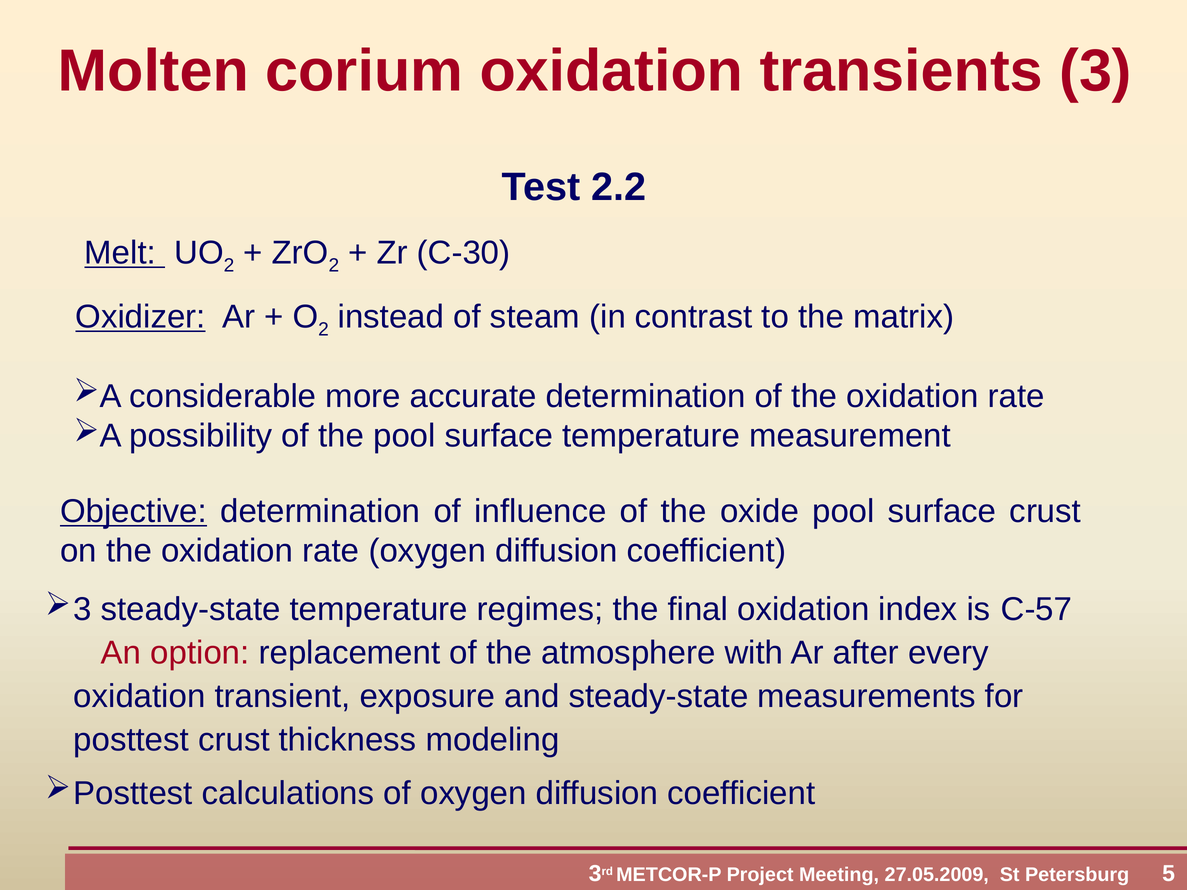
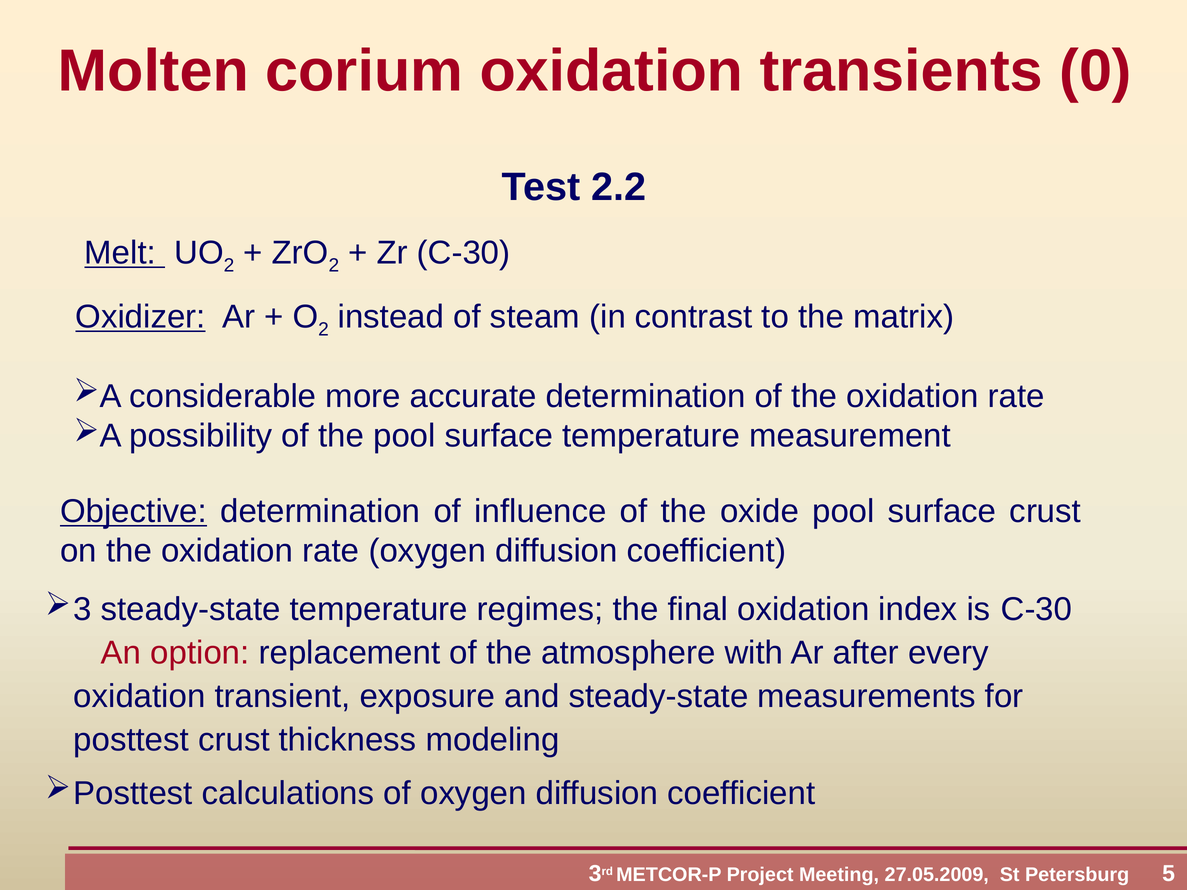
3: 3 -> 0 (1096, 71)
is С-57: С-57 -> С-30 (1036, 610)
